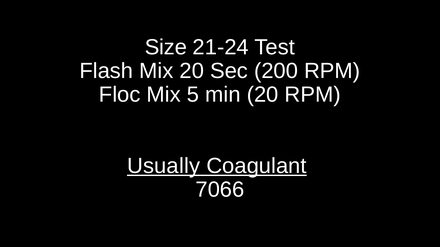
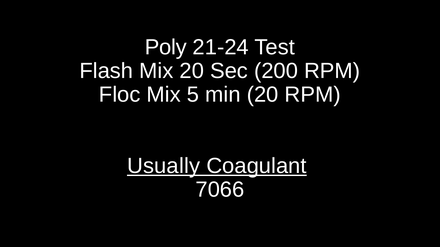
Size: Size -> Poly (166, 47)
